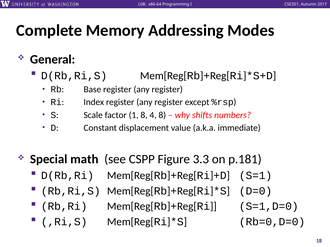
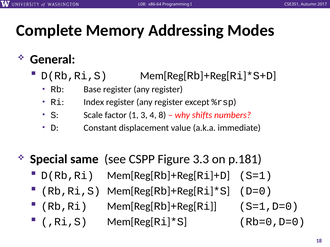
1 8: 8 -> 3 (144, 115)
math: math -> same (84, 160)
